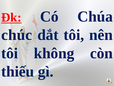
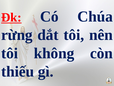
chúc: chúc -> rừng (17, 35)
